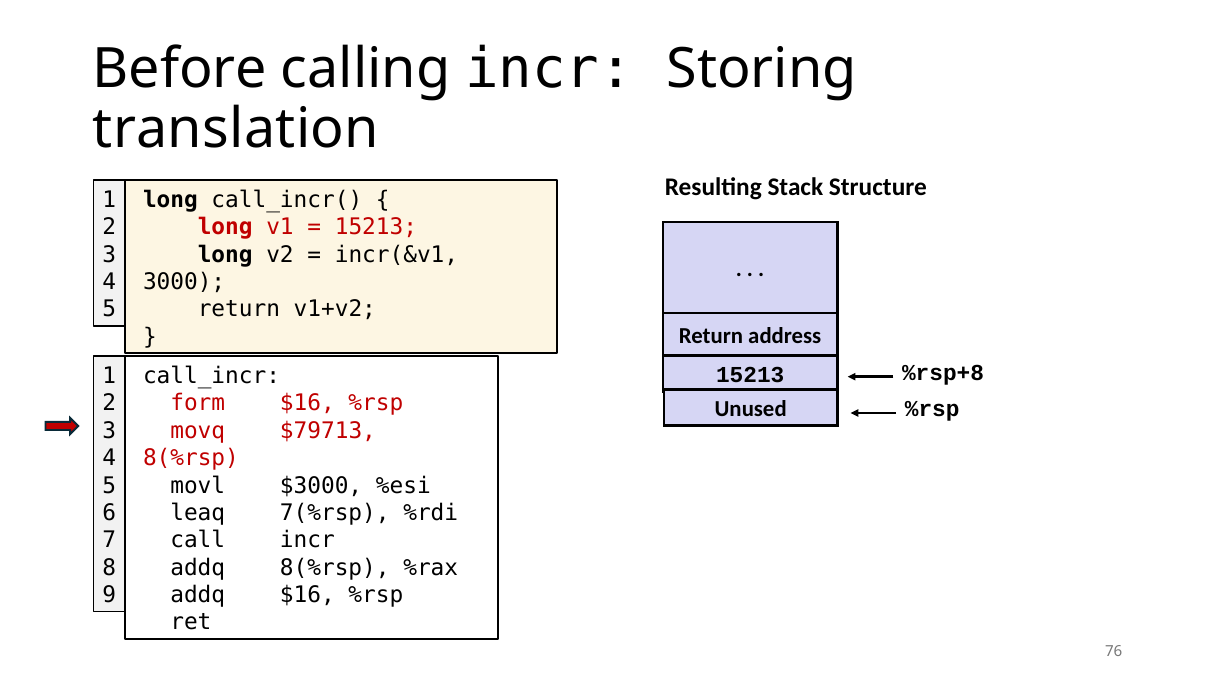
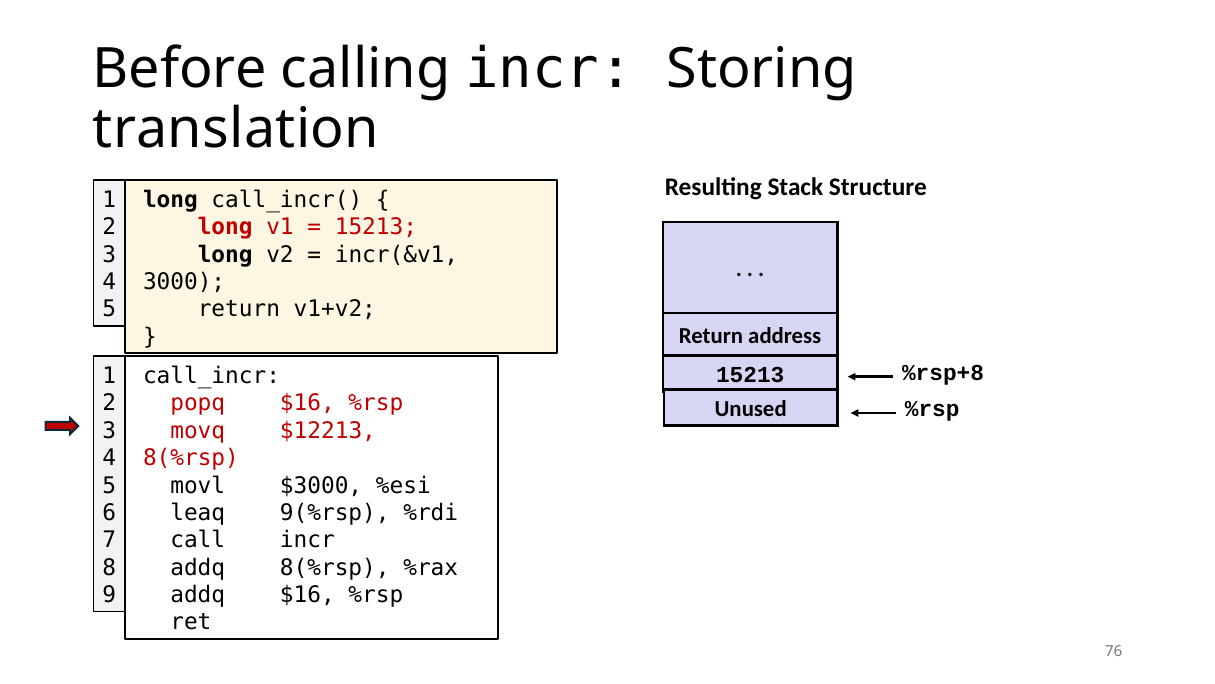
form: form -> popq (198, 403)
$79713: $79713 -> $12213 (328, 430)
7(%rsp: 7(%rsp -> 9(%rsp (335, 512)
